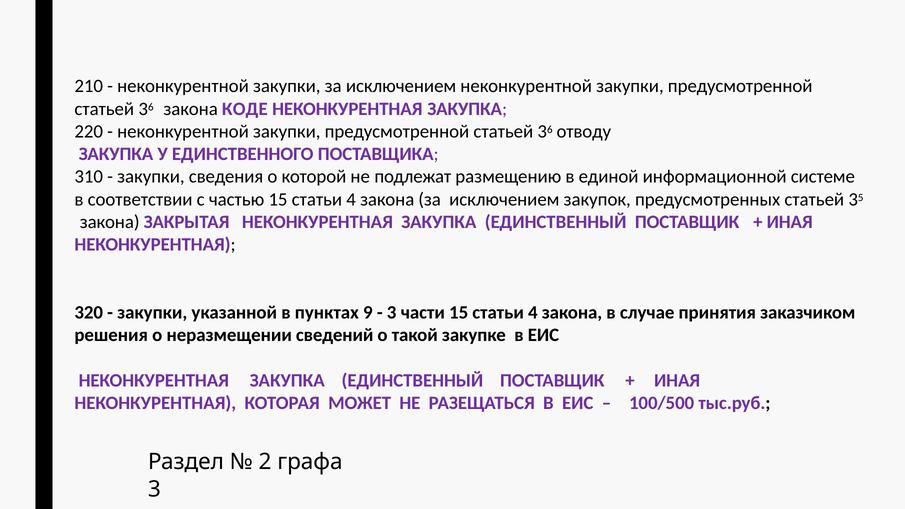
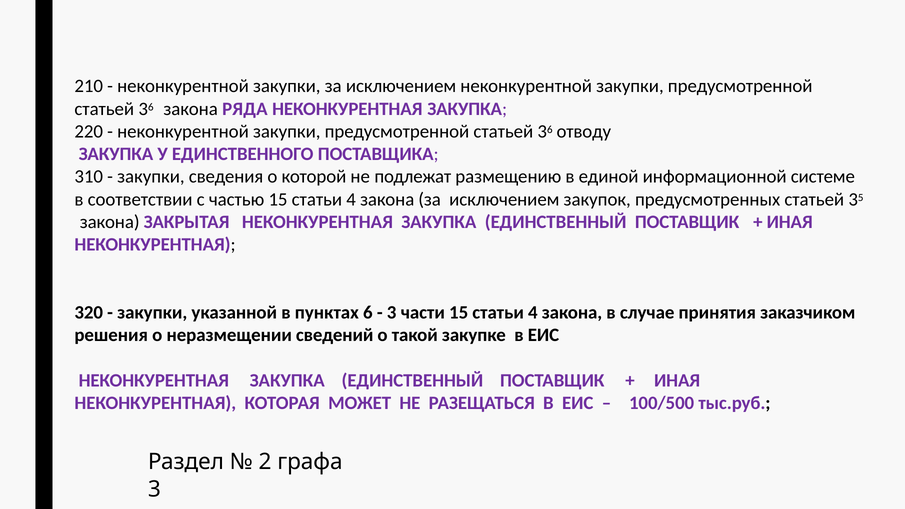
КОДЕ: КОДЕ -> РЯДА (245, 109)
9: 9 -> 6 (368, 313)
